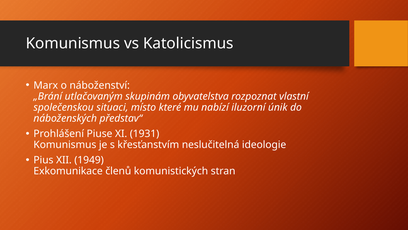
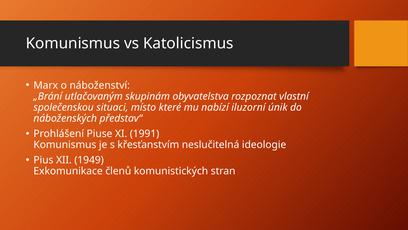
1931: 1931 -> 1991 (145, 133)
